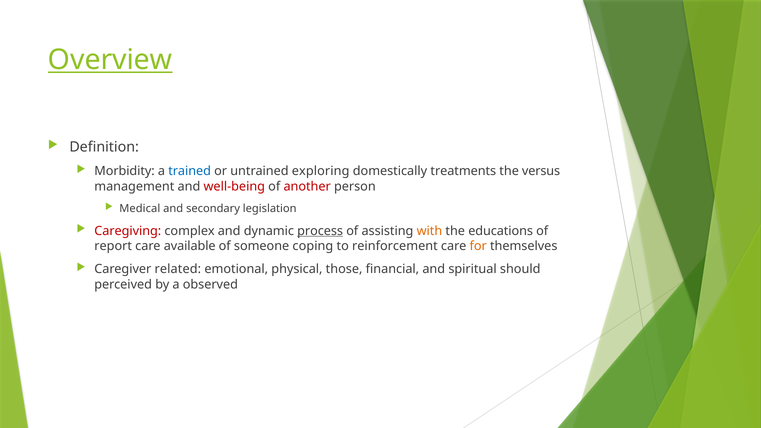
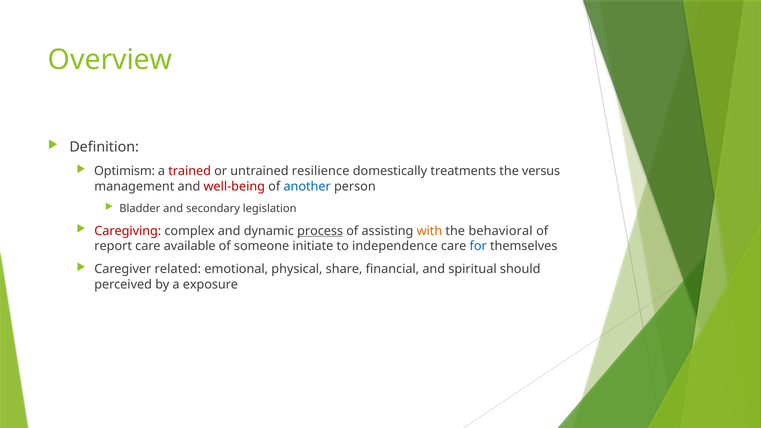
Overview underline: present -> none (110, 60)
Morbidity: Morbidity -> Optimism (125, 171)
trained colour: blue -> red (190, 171)
exploring: exploring -> resilience (321, 171)
another colour: red -> blue (307, 186)
Medical: Medical -> Bladder (140, 209)
educations: educations -> behavioral (501, 231)
coping: coping -> initiate (313, 246)
reinforcement: reinforcement -> independence (395, 246)
for colour: orange -> blue (478, 246)
those: those -> share (344, 269)
observed: observed -> exposure (210, 284)
